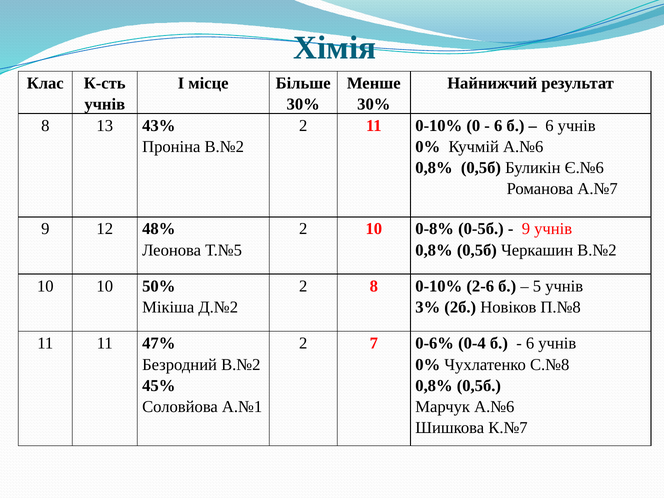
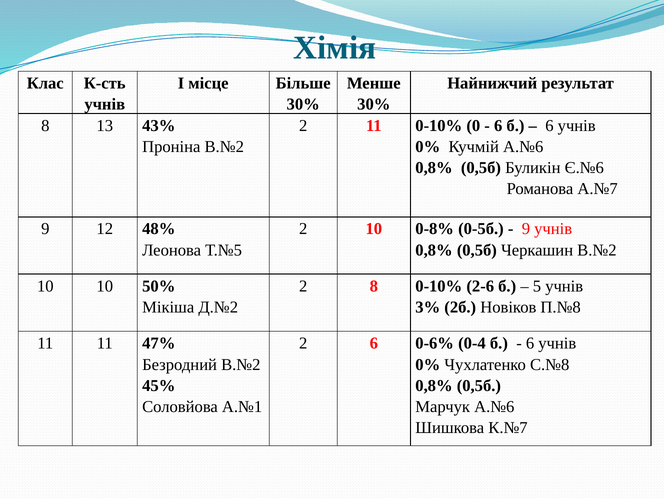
2 7: 7 -> 6 (374, 343)
